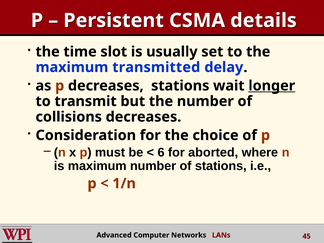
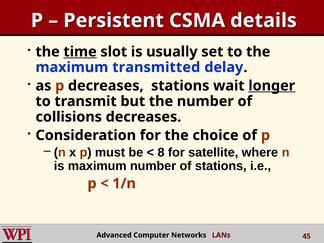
time underline: none -> present (80, 52)
6: 6 -> 8 (161, 152)
aborted: aborted -> satellite (213, 152)
